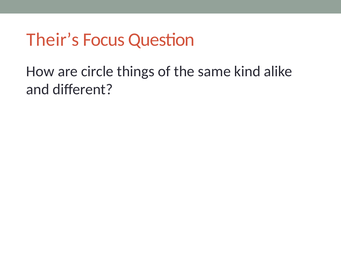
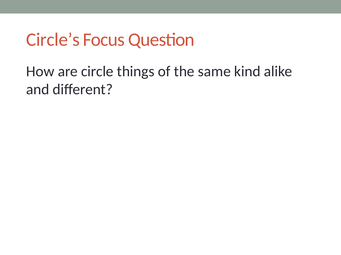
Their’s: Their’s -> Circle’s (53, 40)
